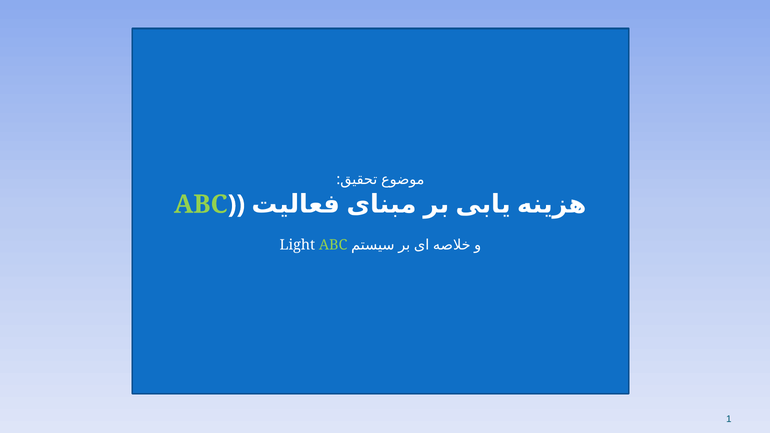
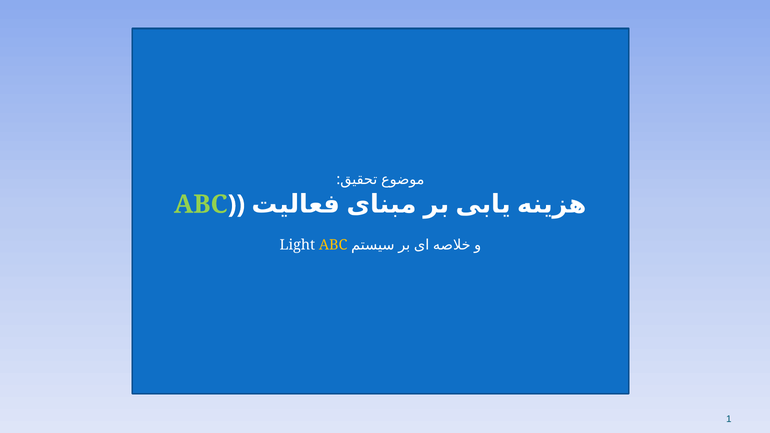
ABC colour: light green -> yellow (333, 245)
